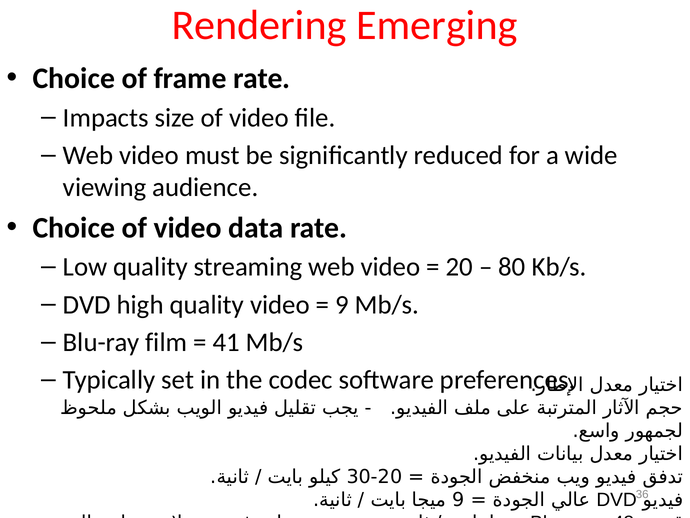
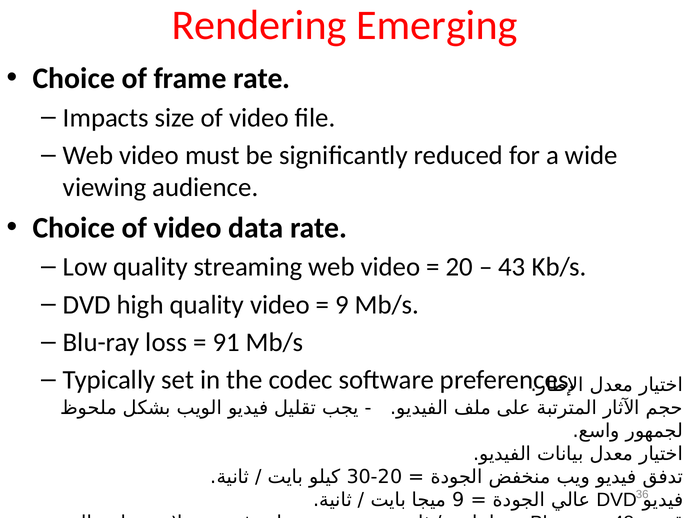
80: 80 -> 43 (512, 267)
film: film -> loss (166, 342)
41: 41 -> 91 (226, 342)
